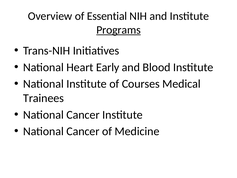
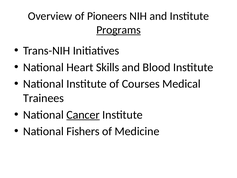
Essential: Essential -> Pioneers (107, 16)
Early: Early -> Skills (108, 67)
Cancer underline: none -> present (83, 115)
Cancer: Cancer -> Fishers (83, 131)
